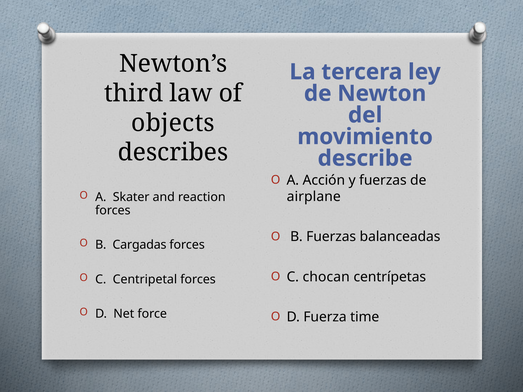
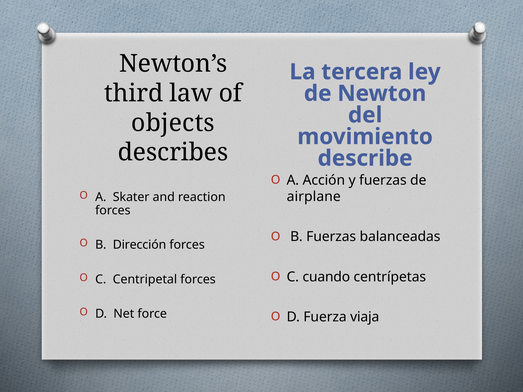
Cargadas: Cargadas -> Dirección (140, 245)
chocan: chocan -> cuando (326, 277)
time: time -> viaja (365, 317)
